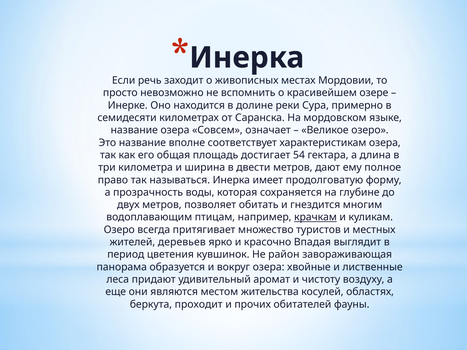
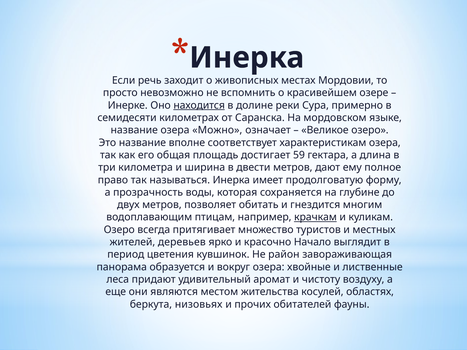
находится underline: none -> present (199, 105)
Совсем: Совсем -> Можно (217, 130)
54: 54 -> 59 (299, 155)
Впадая: Впадая -> Начало (312, 242)
проходит: проходит -> низовьях (199, 305)
